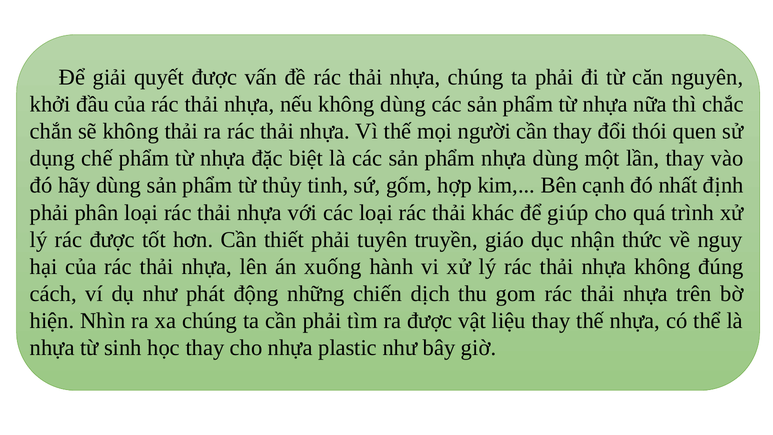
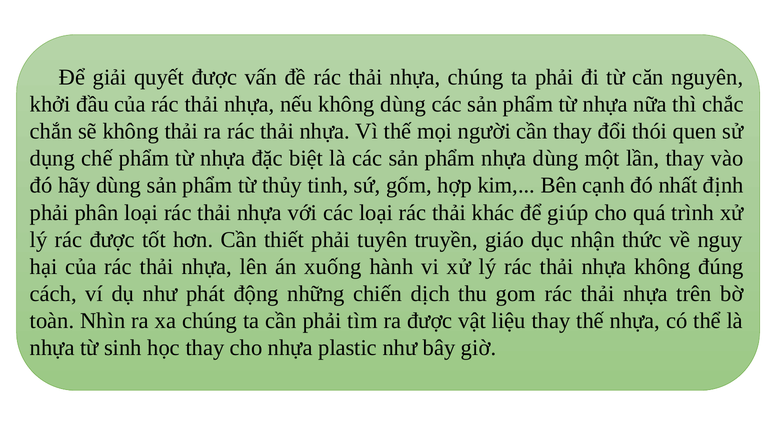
hiện: hiện -> toàn (52, 321)
